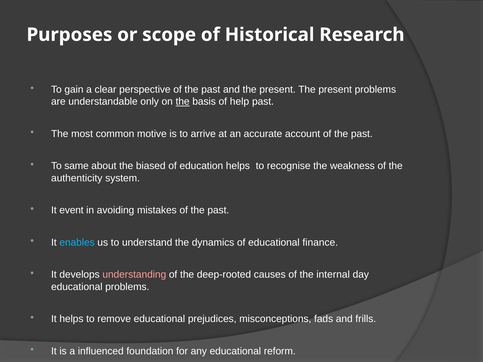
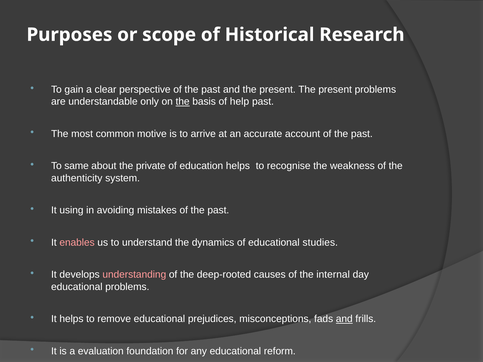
biased: biased -> private (151, 166)
event: event -> using (71, 210)
enables colour: light blue -> pink (77, 243)
finance: finance -> studies (320, 243)
and underline: none -> present (344, 319)
influenced: influenced -> evaluation (101, 351)
